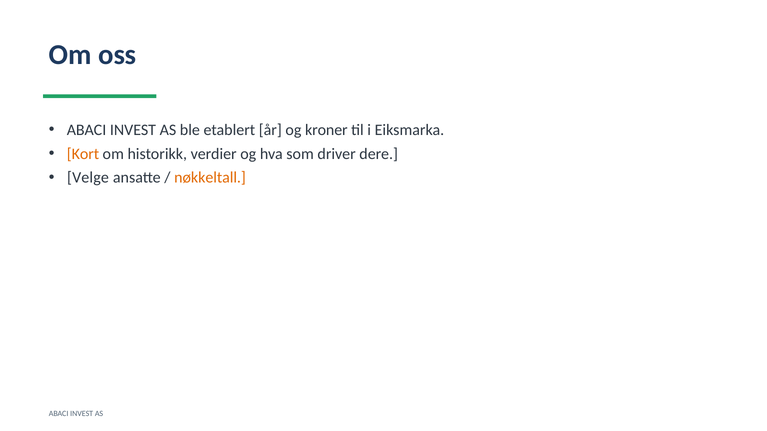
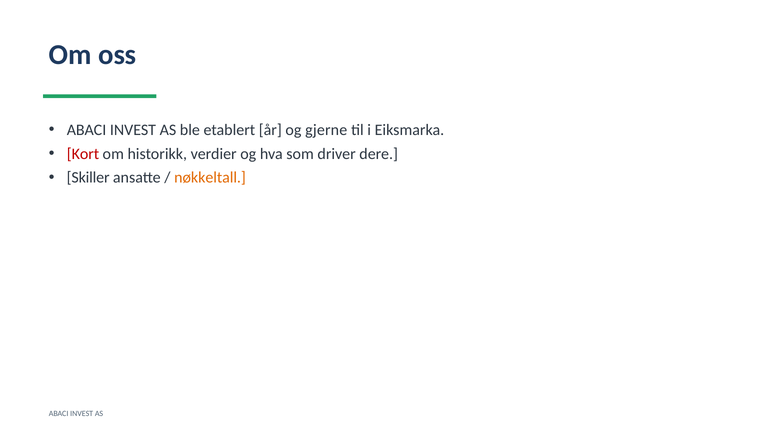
kroner: kroner -> gjerne (326, 130)
Kort colour: orange -> red (83, 154)
Velge: Velge -> Skiller (88, 178)
